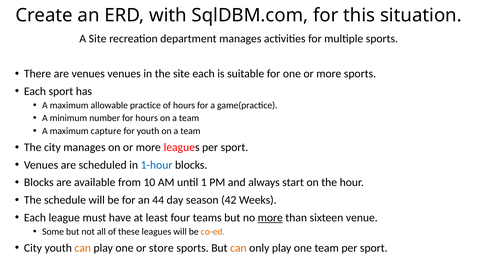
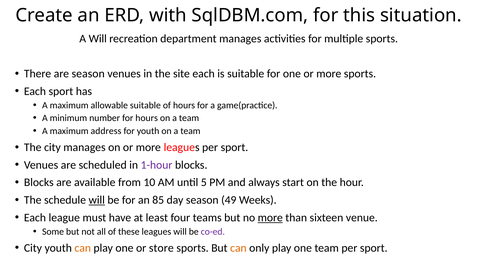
A Site: Site -> Will (98, 39)
are venues: venues -> season (88, 74)
allowable practice: practice -> suitable (145, 105)
capture: capture -> address (106, 131)
1-hour colour: blue -> purple (157, 165)
1: 1 -> 5 (204, 183)
will underline: none -> present (97, 200)
44: 44 -> 85 (158, 200)
42: 42 -> 49 (229, 200)
co-ed colour: orange -> purple (213, 232)
